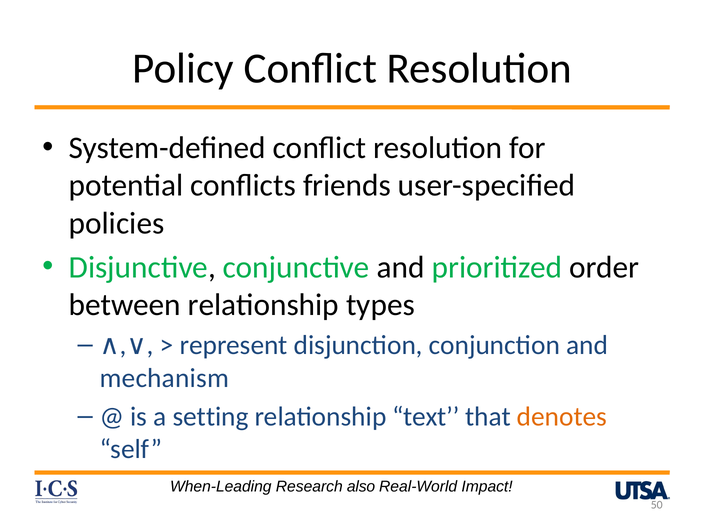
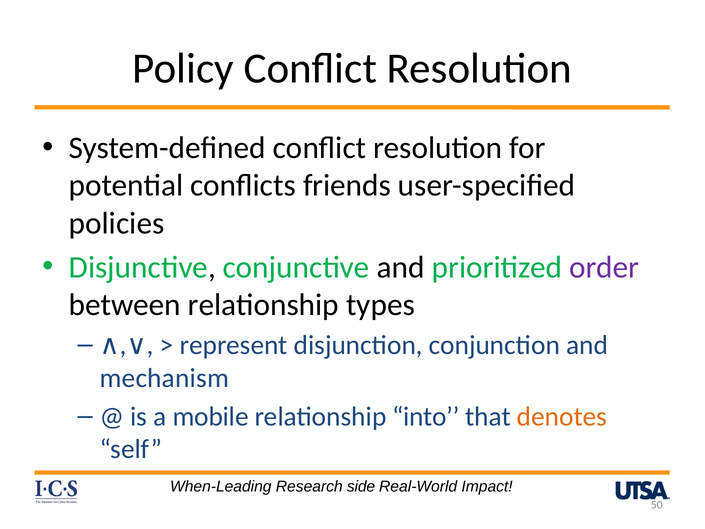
order colour: black -> purple (604, 267)
setting: setting -> mobile (211, 416)
text: text -> into (426, 416)
also: also -> side (361, 487)
